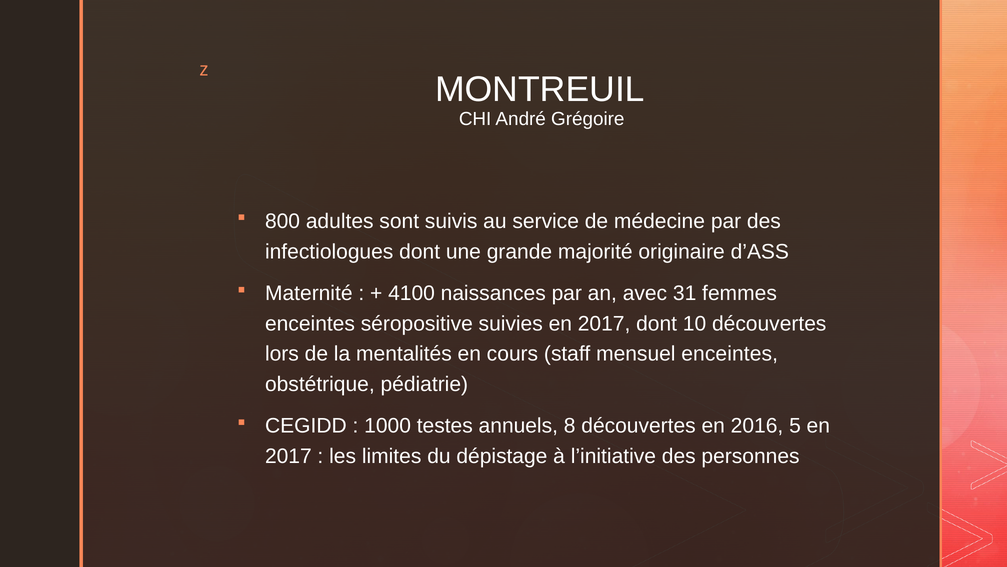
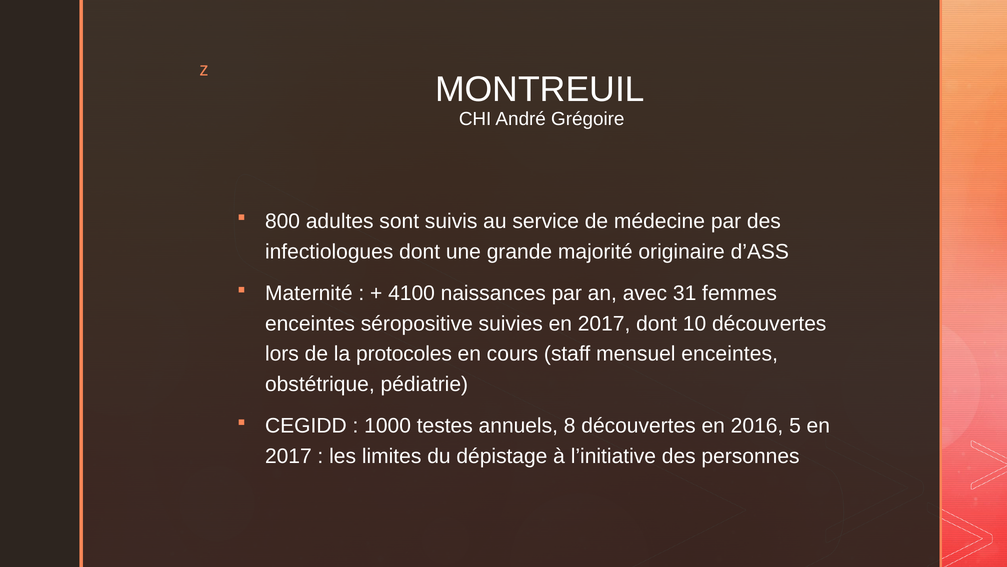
mentalités: mentalités -> protocoles (404, 354)
